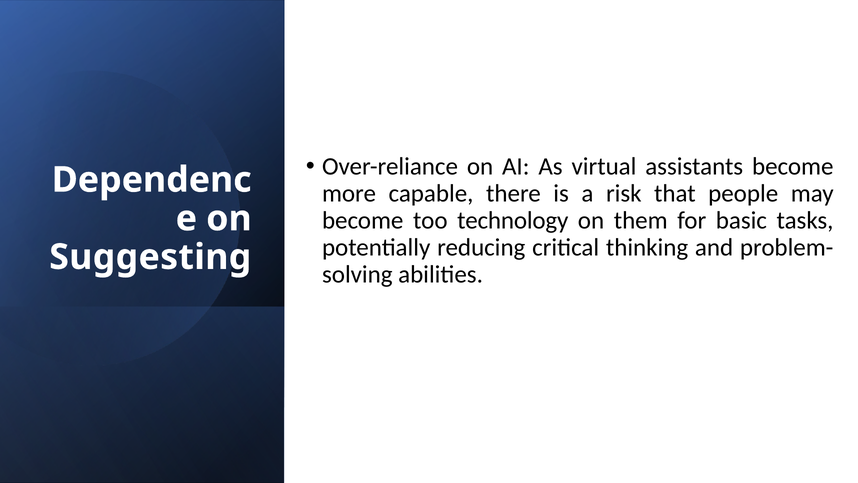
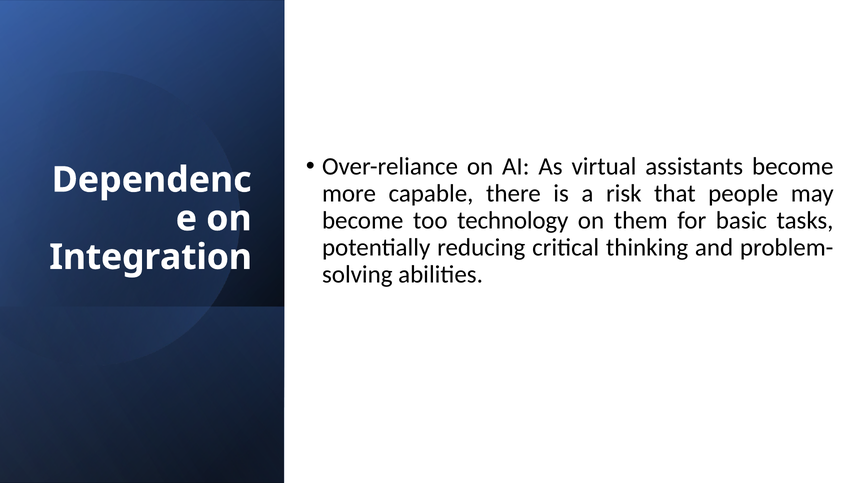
Suggesting: Suggesting -> Integration (151, 257)
